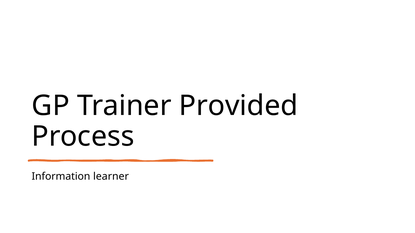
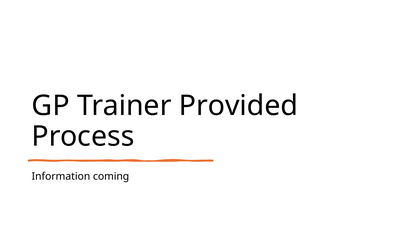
learner: learner -> coming (111, 177)
